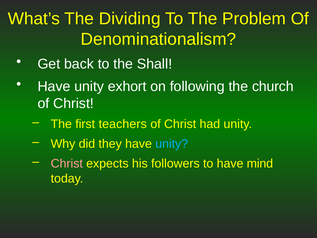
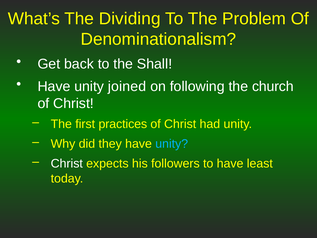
exhort: exhort -> joined (127, 86)
teachers: teachers -> practices (123, 124)
Christ colour: pink -> white (67, 163)
mind: mind -> least (260, 163)
